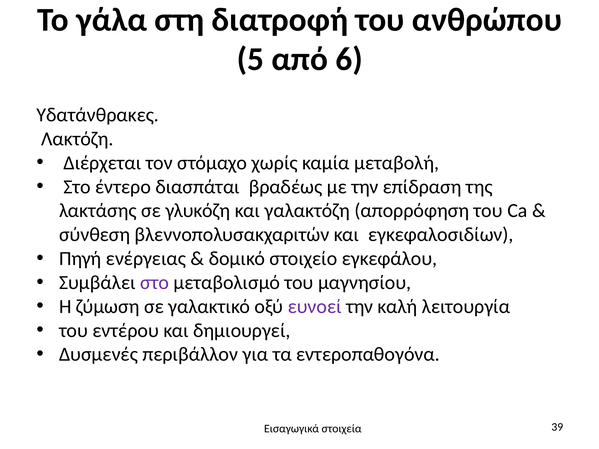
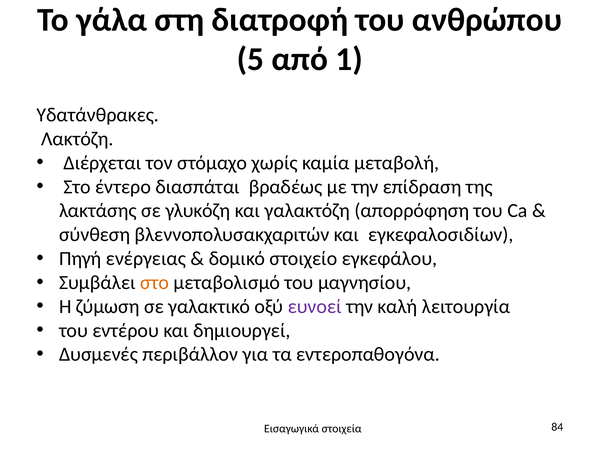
6: 6 -> 1 (349, 59)
στο colour: purple -> orange (155, 283)
39: 39 -> 84 (557, 427)
